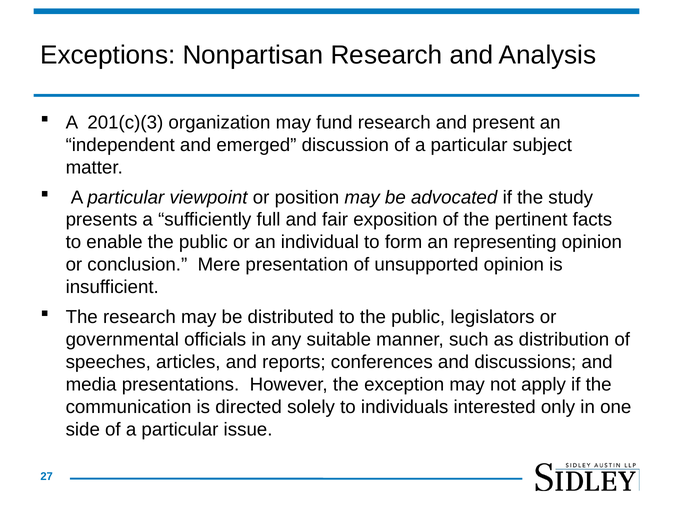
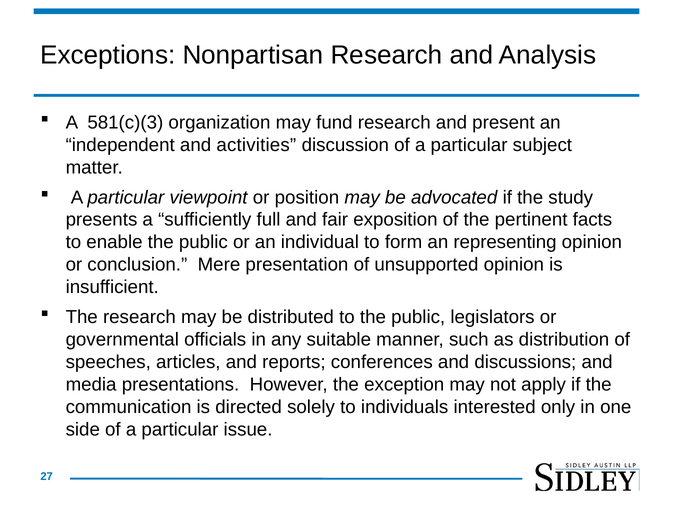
201(c)(3: 201(c)(3 -> 581(c)(3 (125, 122)
emerged: emerged -> activities (256, 145)
